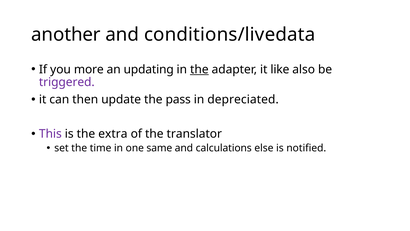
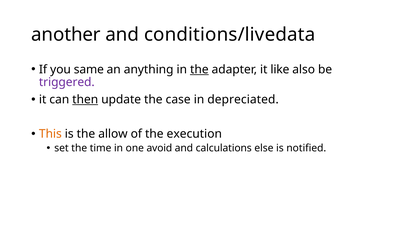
more: more -> same (89, 69)
updating: updating -> anything (149, 69)
then underline: none -> present (85, 99)
pass: pass -> case (178, 99)
This colour: purple -> orange (50, 134)
extra: extra -> allow (113, 134)
translator: translator -> execution (194, 134)
same: same -> avoid (159, 148)
